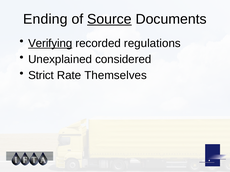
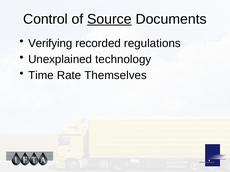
Ending: Ending -> Control (45, 19)
Verifying underline: present -> none (50, 43)
considered: considered -> technology (123, 59)
Strict: Strict -> Time (41, 76)
